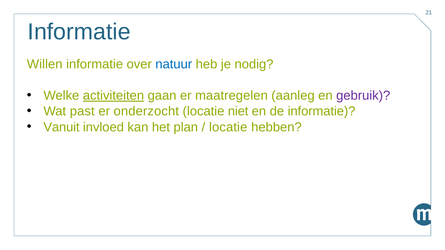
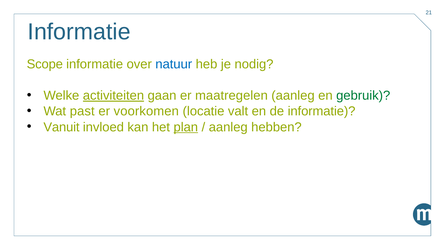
Willen: Willen -> Scope (45, 64)
gebruik colour: purple -> green (363, 96)
onderzocht: onderzocht -> voorkomen (146, 111)
niet: niet -> valt (238, 111)
plan underline: none -> present (186, 127)
locatie: locatie -> aanleg (228, 127)
